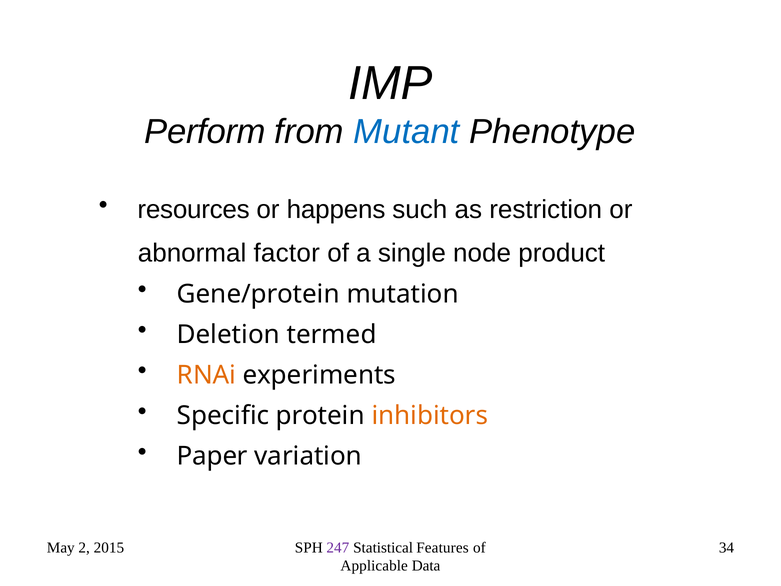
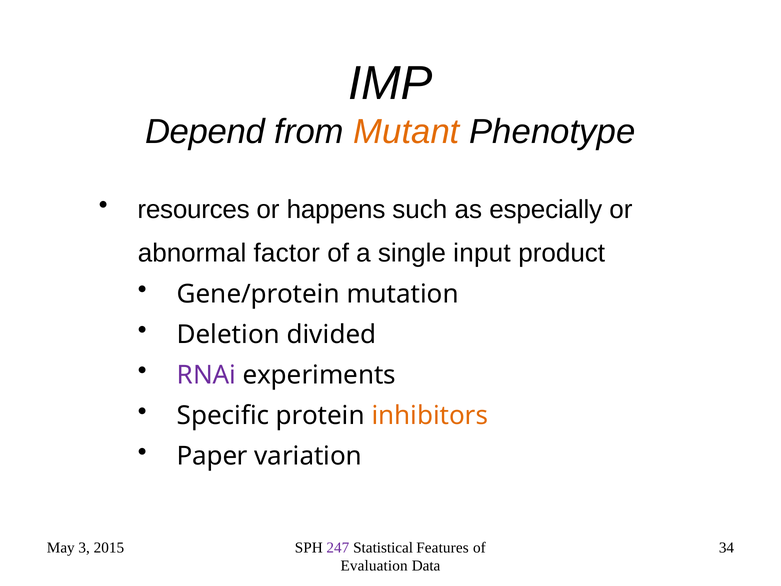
Perform: Perform -> Depend (205, 132)
Mutant colour: blue -> orange (407, 132)
restriction: restriction -> especially (546, 209)
node: node -> input (482, 253)
termed: termed -> divided (332, 334)
RNAi colour: orange -> purple (207, 375)
2: 2 -> 3 (84, 547)
Applicable: Applicable -> Evaluation (374, 566)
